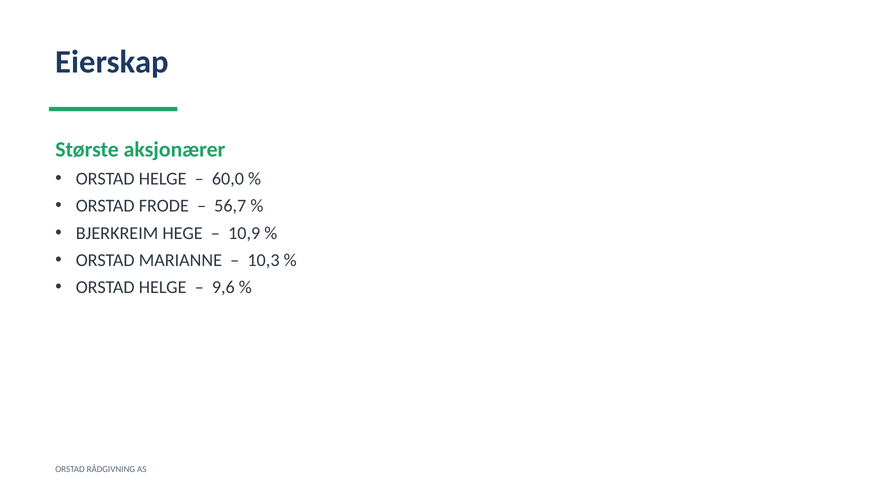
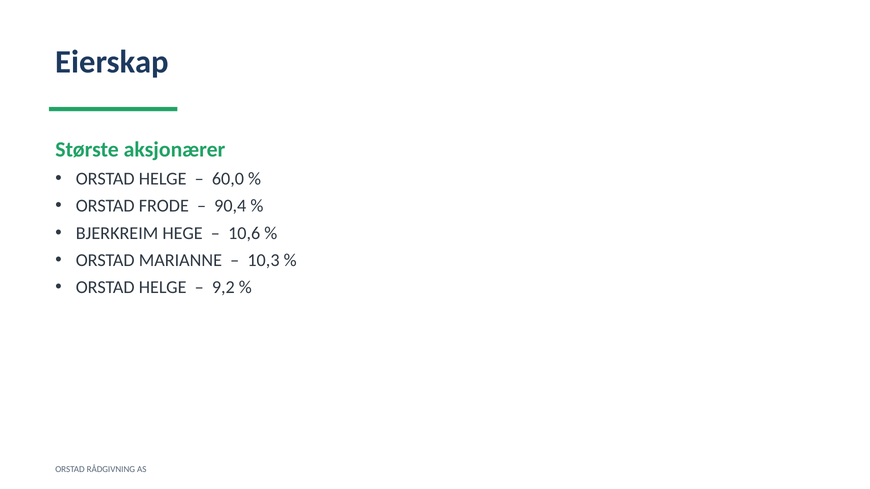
56,7: 56,7 -> 90,4 (230, 206)
10,9: 10,9 -> 10,6 (244, 233)
9,6: 9,6 -> 9,2 (223, 288)
